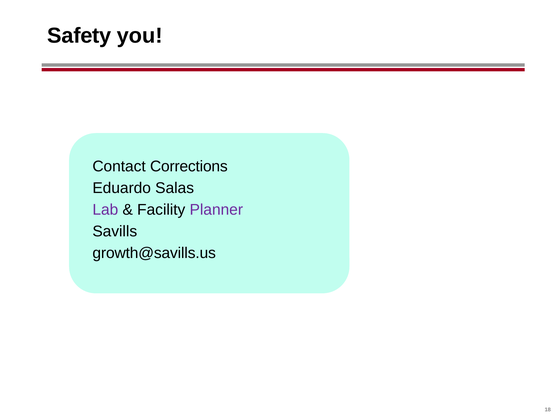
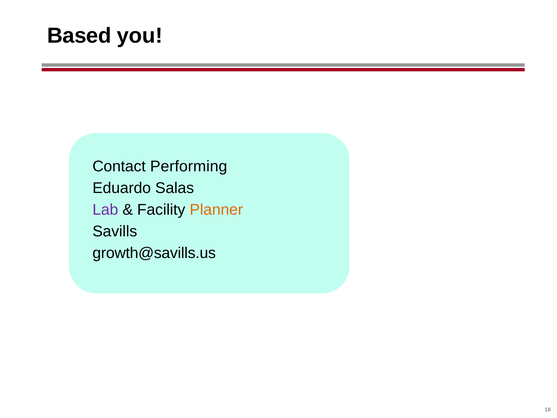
Safety: Safety -> Based (79, 36)
Corrections: Corrections -> Performing (189, 166)
Planner colour: purple -> orange (216, 209)
